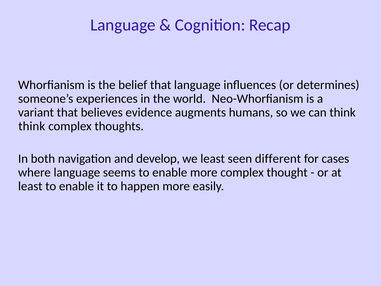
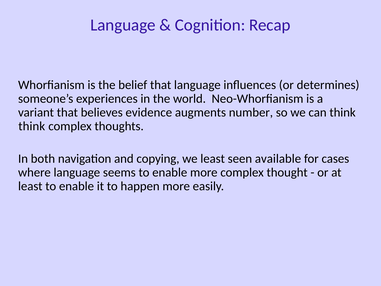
humans: humans -> number (251, 112)
develop: develop -> copying (158, 159)
different: different -> available (278, 159)
